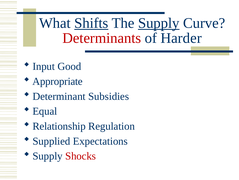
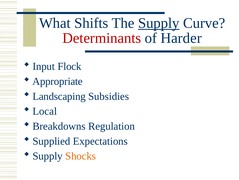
Shifts underline: present -> none (91, 23)
Good: Good -> Flock (69, 66)
Determinant: Determinant -> Landscaping (59, 96)
Equal: Equal -> Local (45, 111)
Relationship: Relationship -> Breakdowns (59, 126)
Shocks colour: red -> orange (81, 155)
